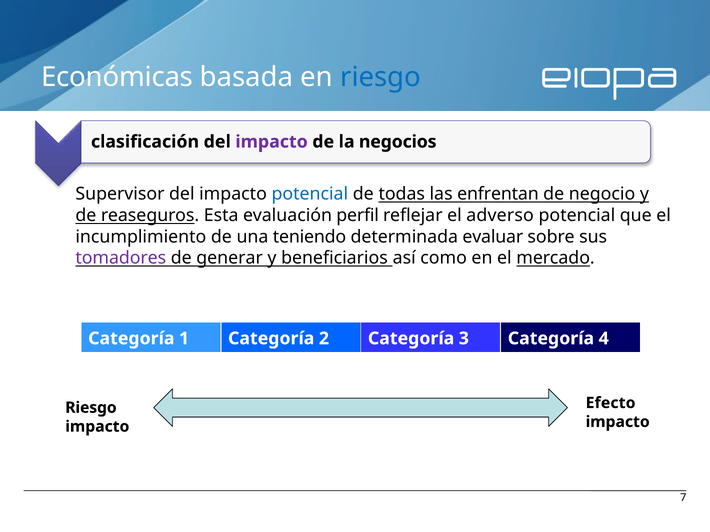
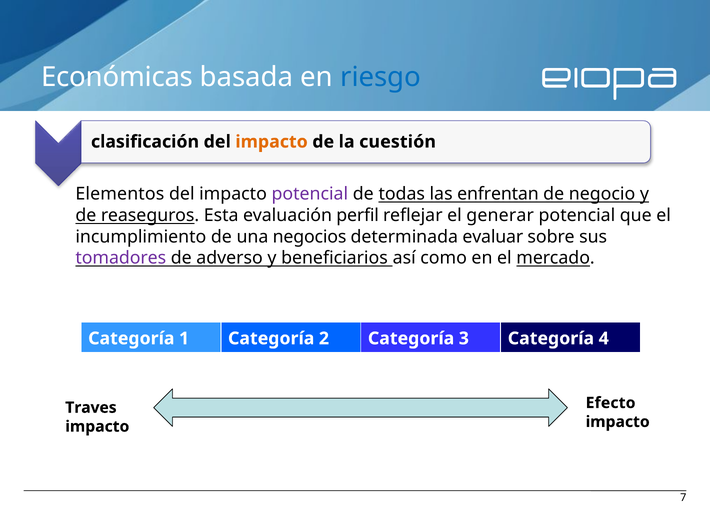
impacto colour: purple -> orange (272, 142)
negocios: negocios -> cuestión (398, 142)
Supervisor: Supervisor -> Elementos (120, 194)
potencial colour: blue -> purple (310, 194)
adverso: adverso -> generar (500, 216)
teniendo: teniendo -> negocios (310, 237)
generar: generar -> adverso (230, 258)
Riesgo: Riesgo -> Traves (91, 408)
